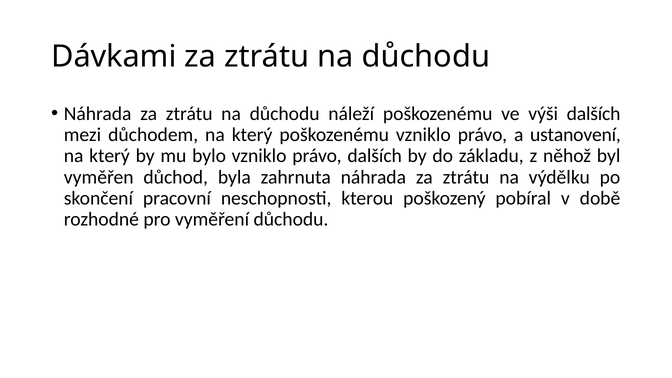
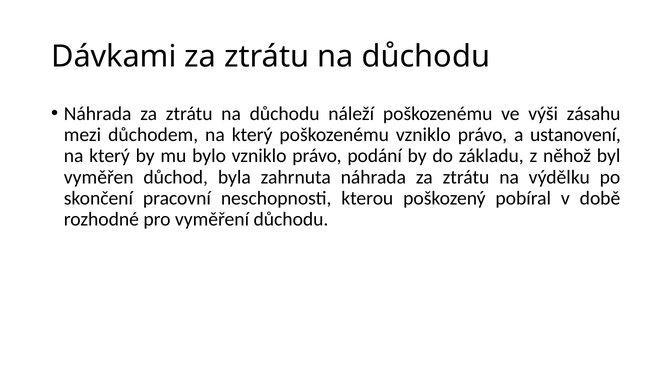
výši dalších: dalších -> zásahu (594, 114)
právo dalších: dalších -> podání (375, 156)
